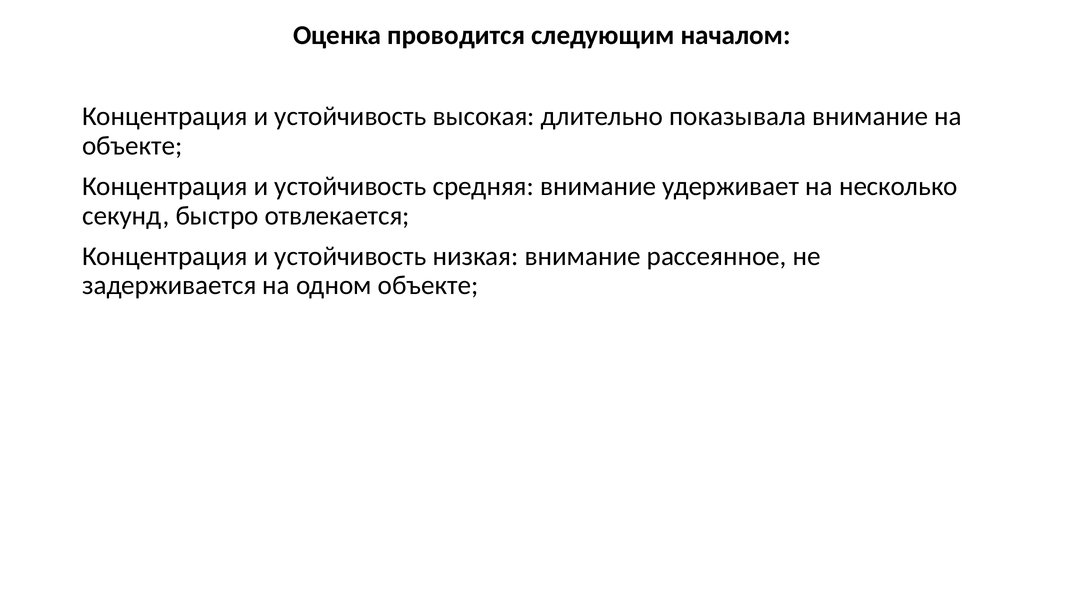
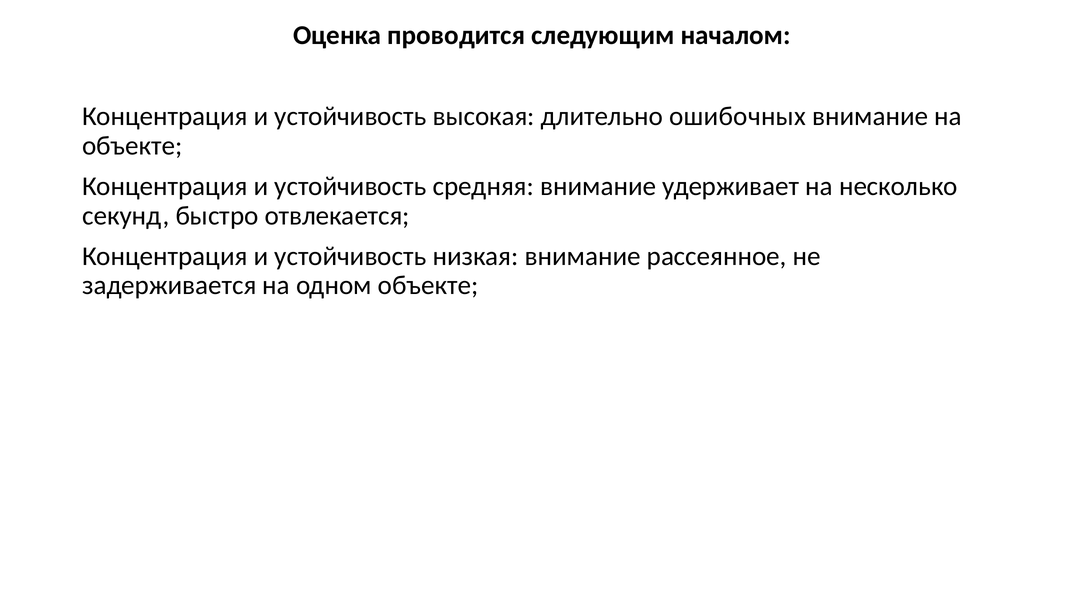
показывала: показывала -> ошибочных (738, 117)
